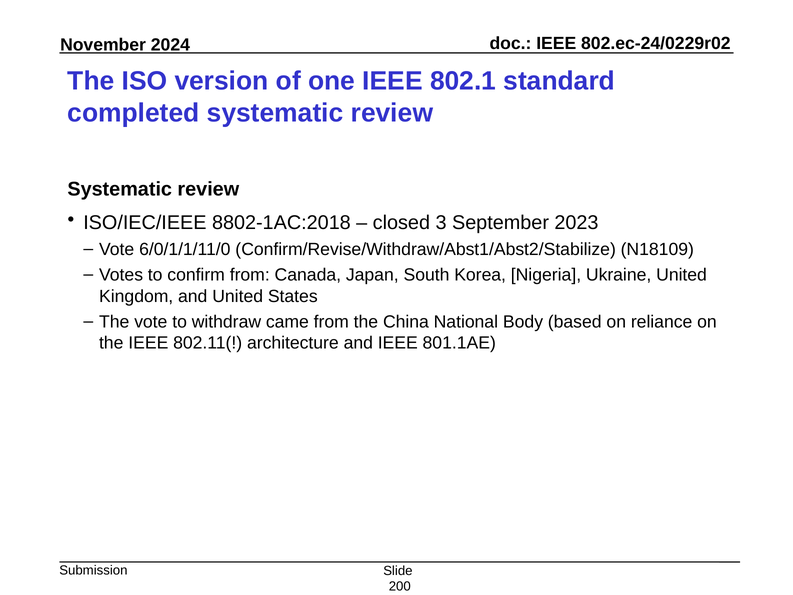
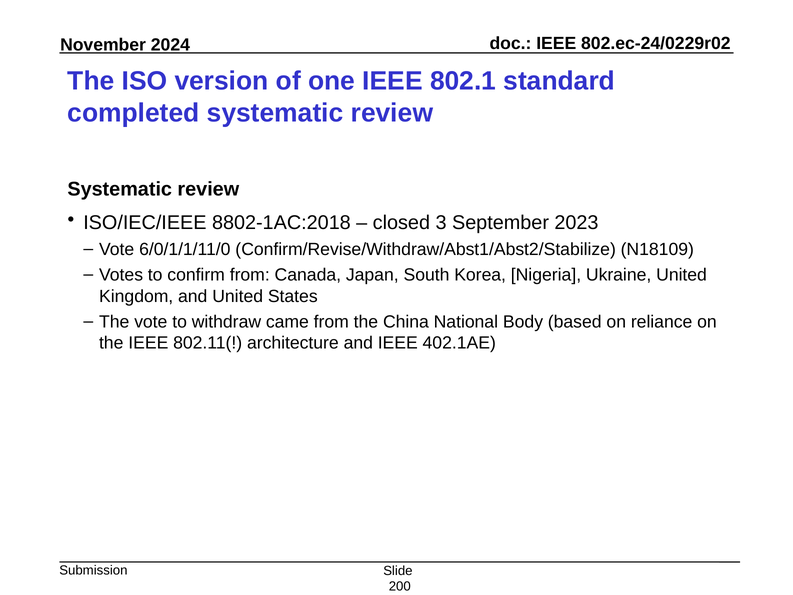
801.1AE: 801.1AE -> 402.1AE (459, 343)
